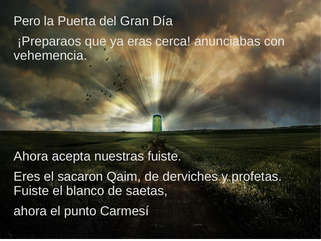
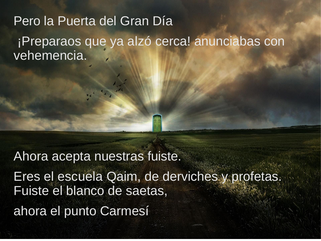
eras: eras -> alzó (140, 41)
sacaron: sacaron -> escuela (80, 176)
